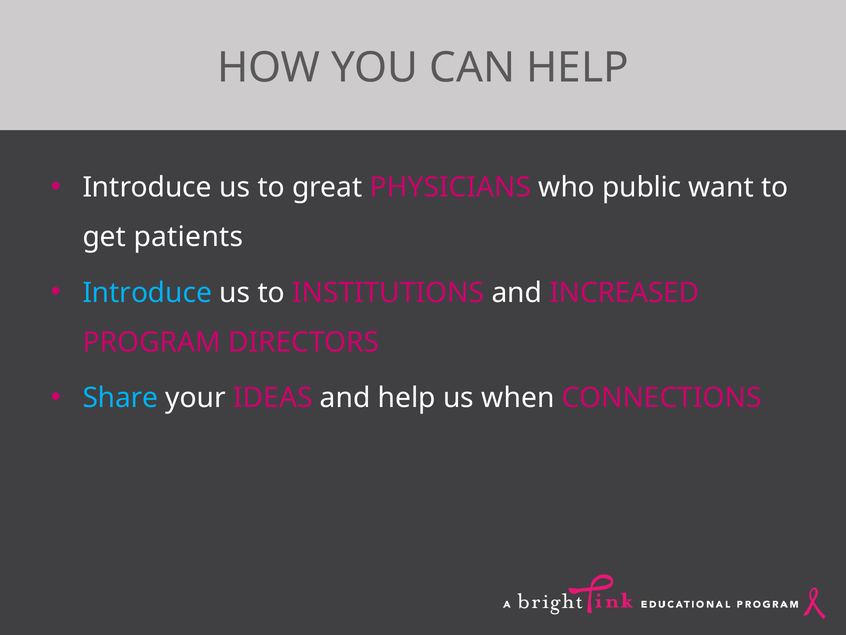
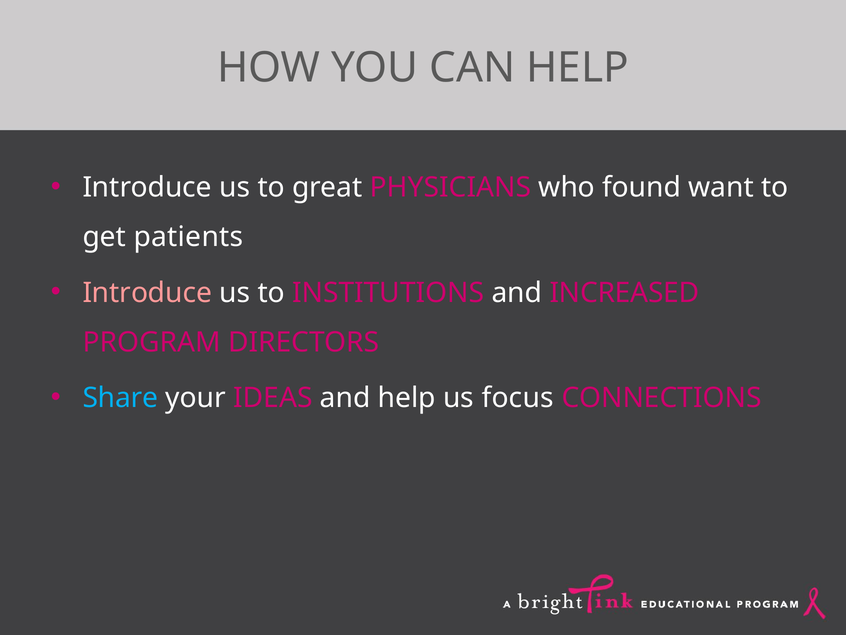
public: public -> found (642, 187)
Introduce colour: light blue -> pink (147, 292)
when: when -> focus (518, 398)
